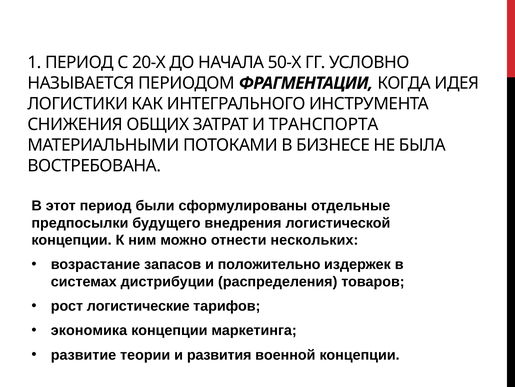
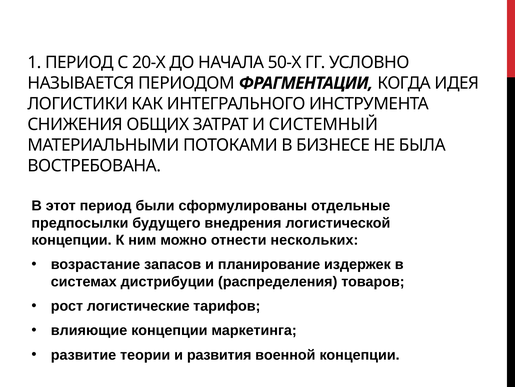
ТРАНСПОРТА: ТРАНСПОРТА -> СИСТЕМНЫЙ (324, 124)
положительно: положительно -> планирование (269, 264)
экономика: экономика -> влияющие (89, 330)
